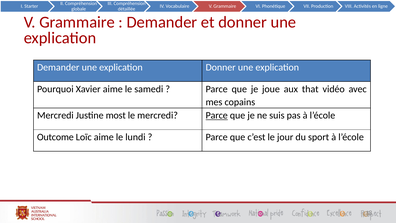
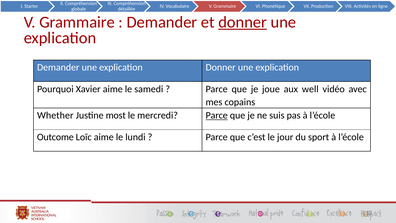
donner underline: none -> present (243, 22)
that: that -> well (310, 89)
Mercredi: Mercredi -> Whether (55, 115)
